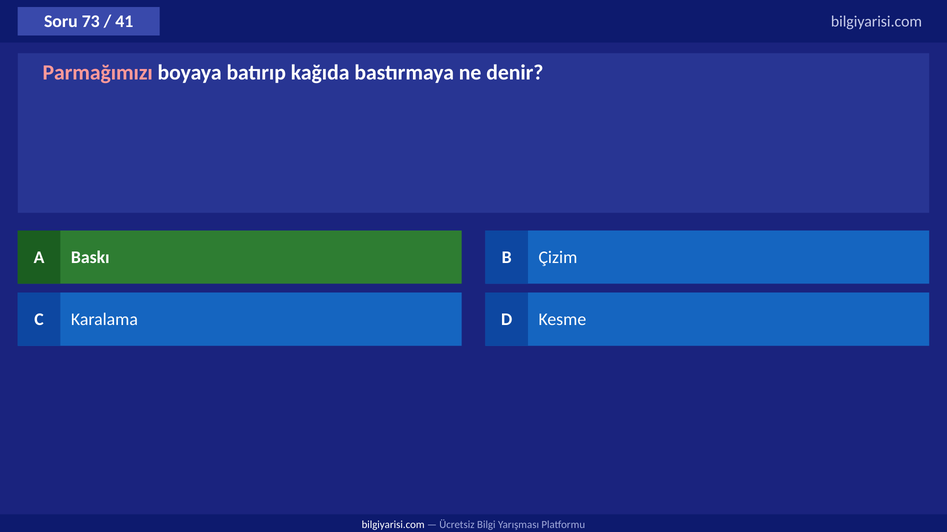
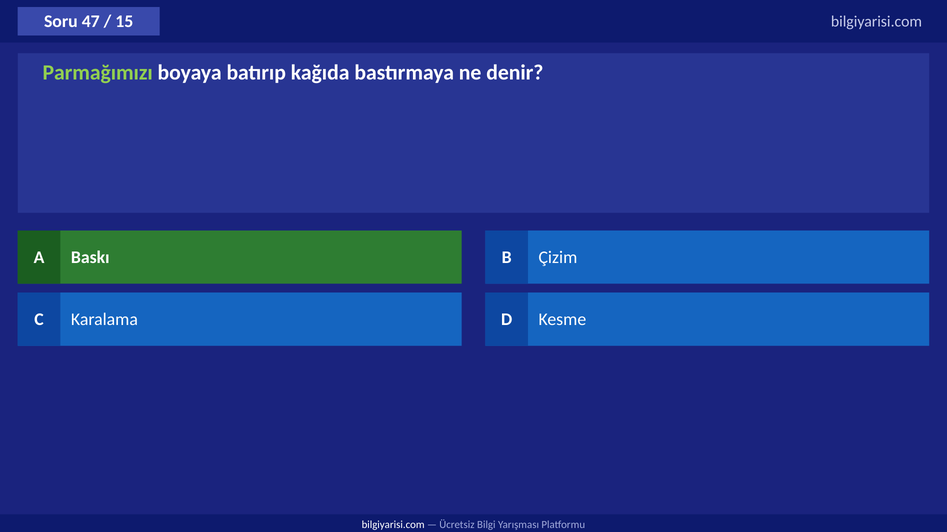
73: 73 -> 47 (91, 22)
41: 41 -> 15 (124, 22)
Parmağımızı colour: pink -> light green (98, 73)
